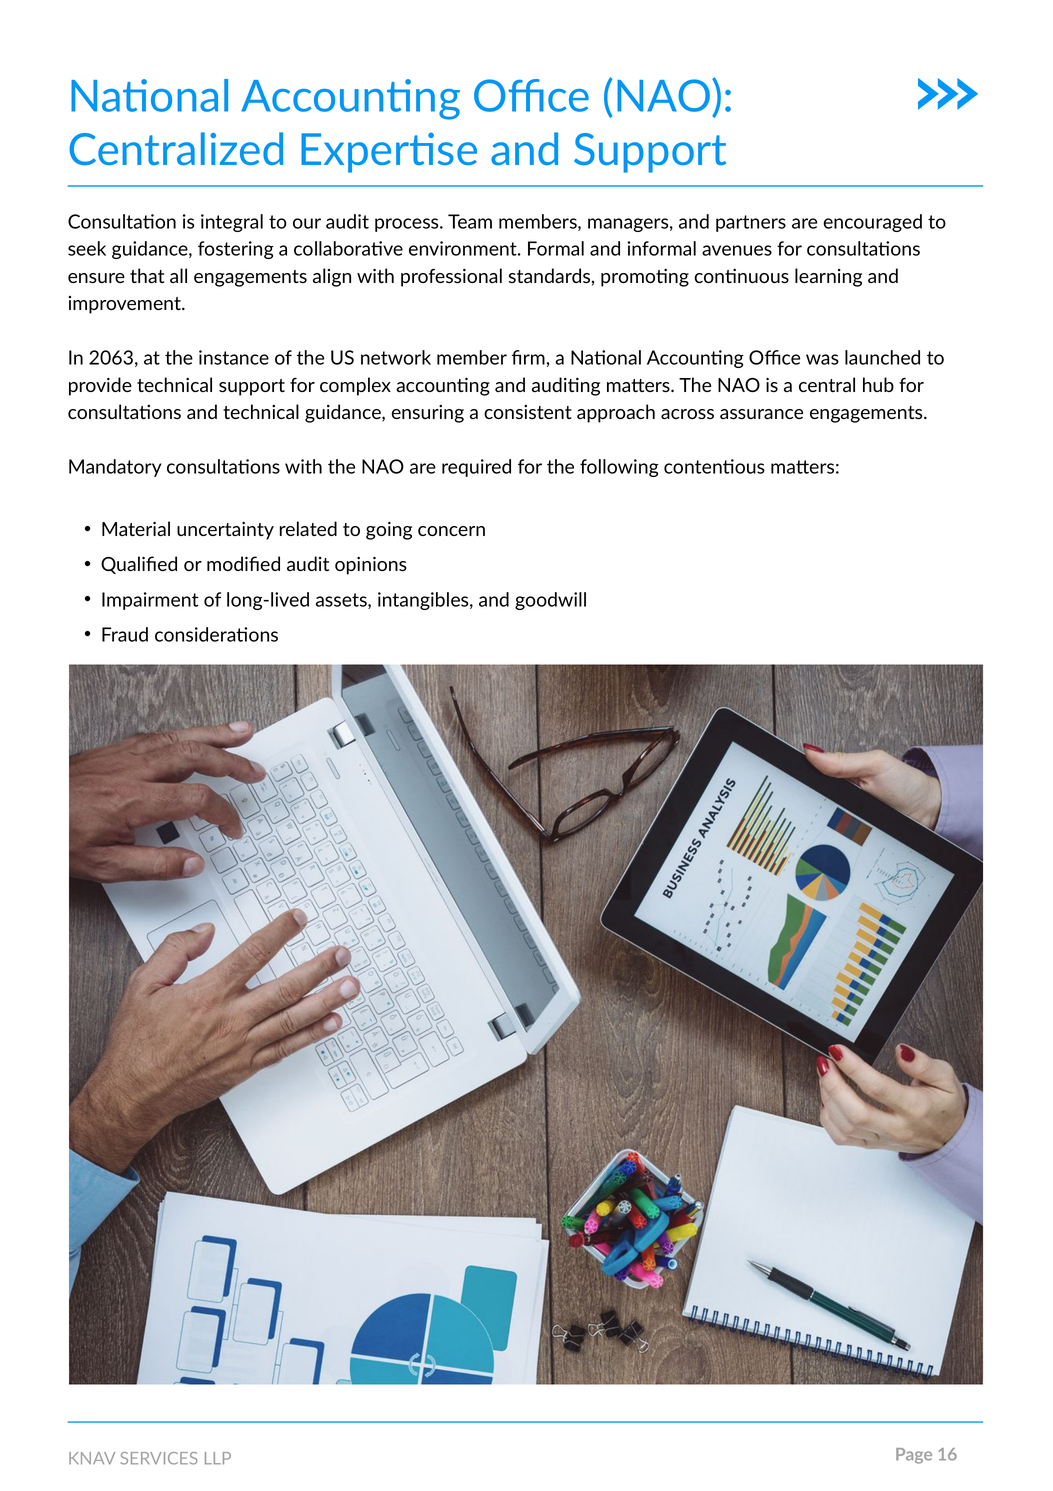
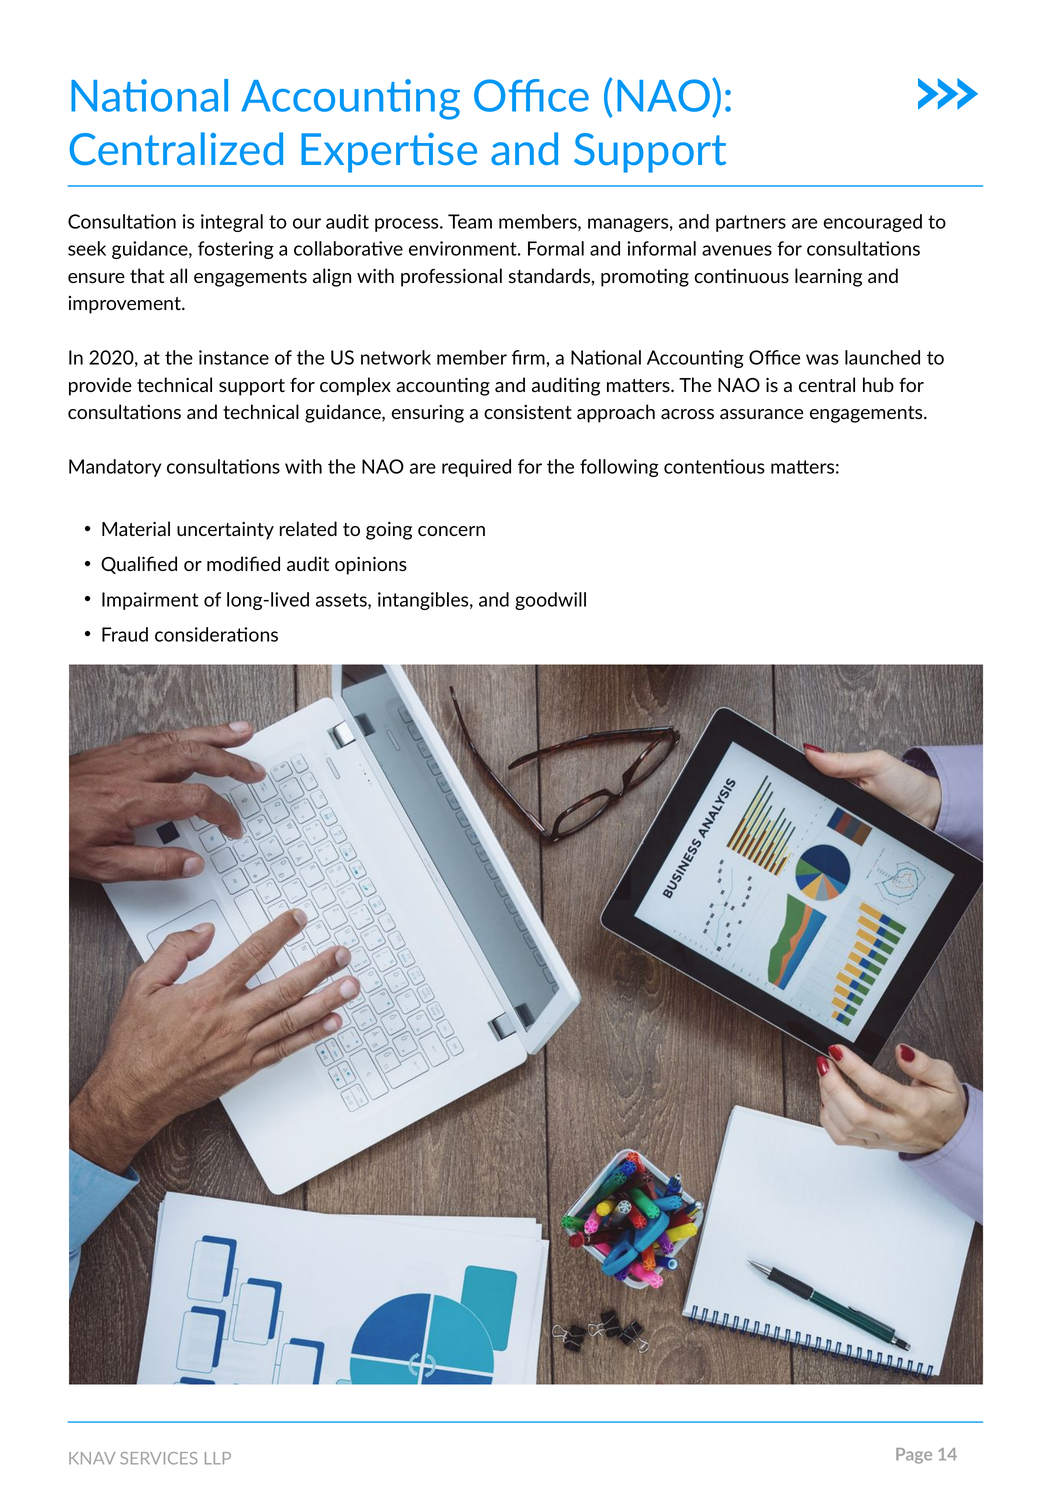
2063: 2063 -> 2020 (114, 358)
16: 16 -> 14 (947, 1454)
